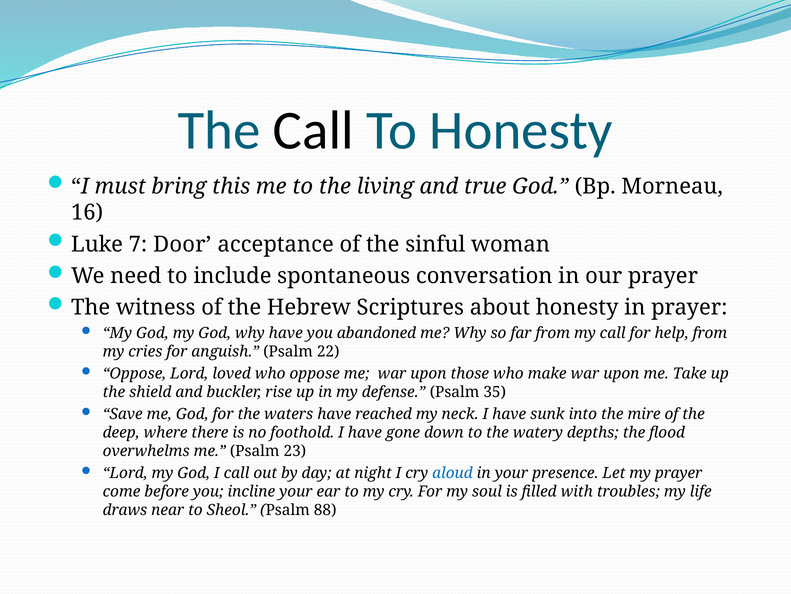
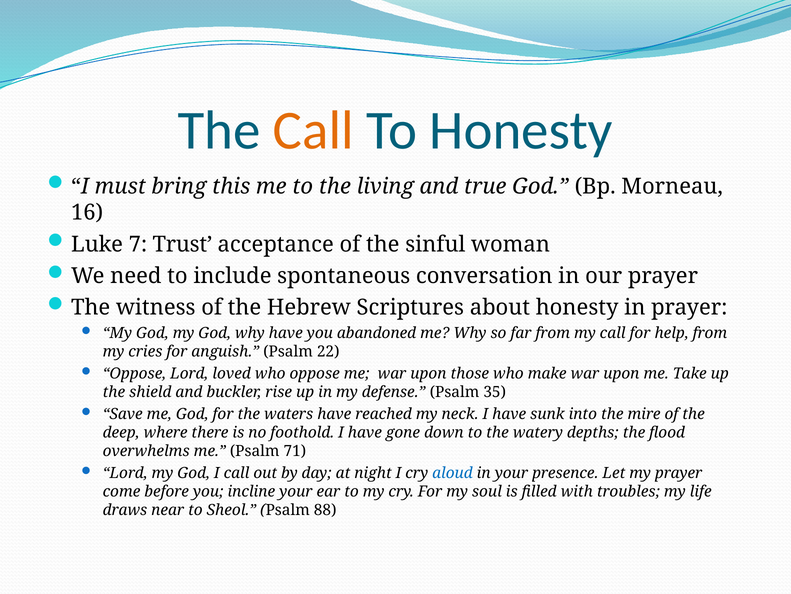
Call colour: black -> orange (313, 131)
Door: Door -> Trust (183, 244)
23: 23 -> 71 (295, 451)
